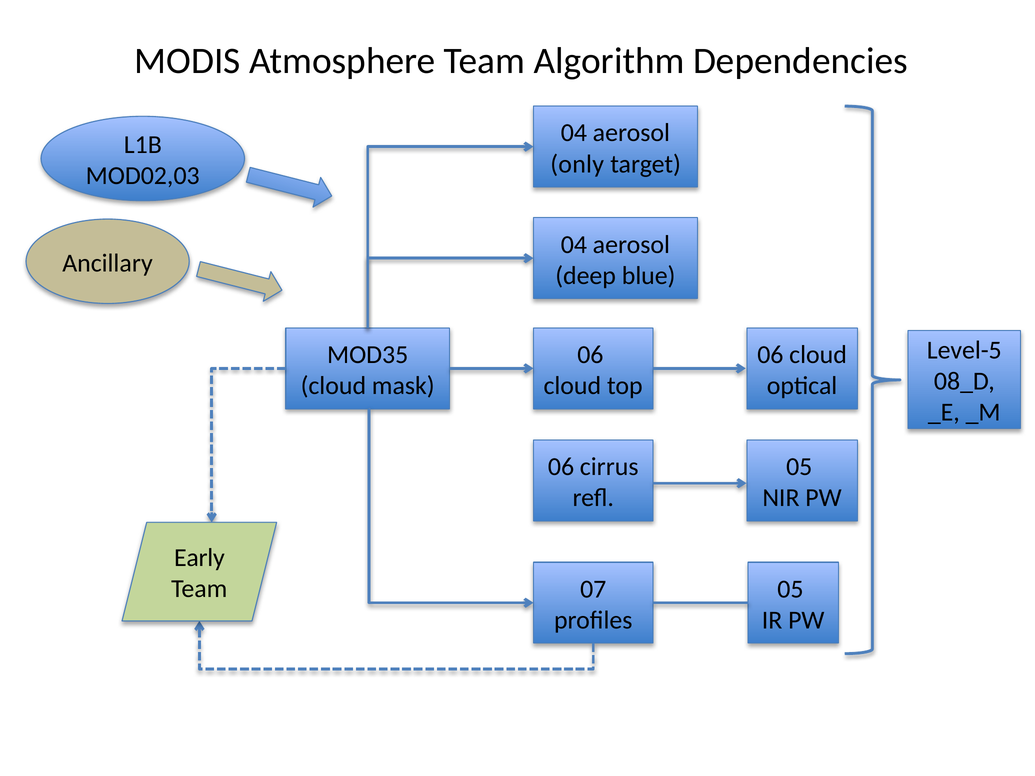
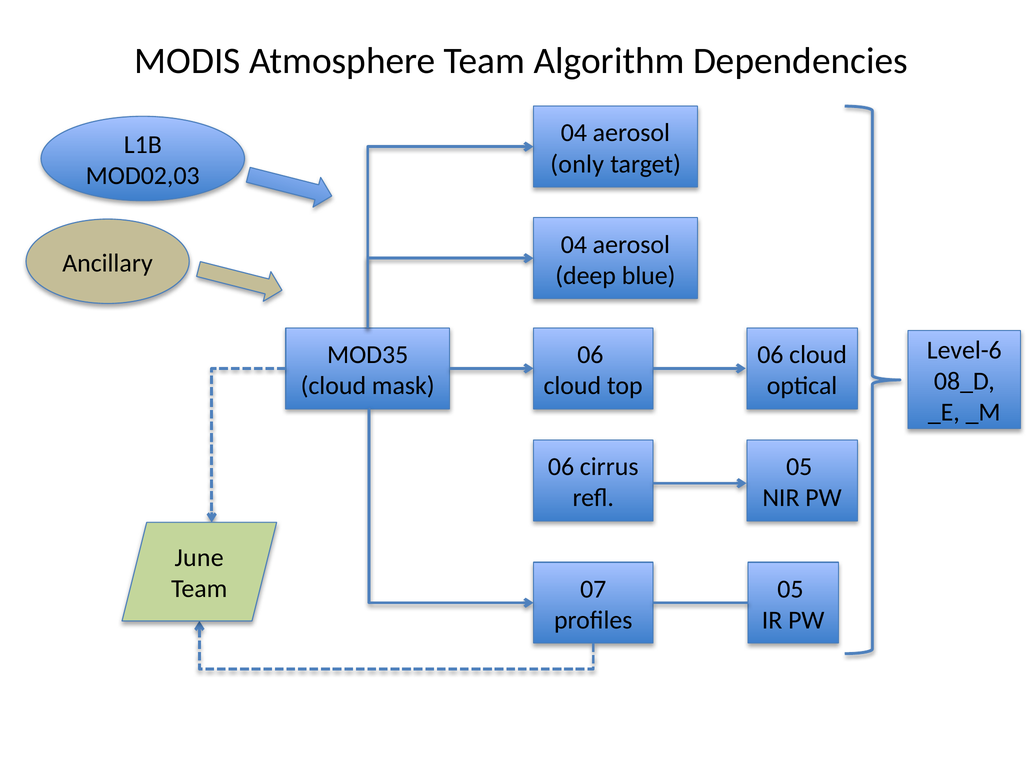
Level-5: Level-5 -> Level-6 (964, 350)
Early: Early -> June (199, 558)
